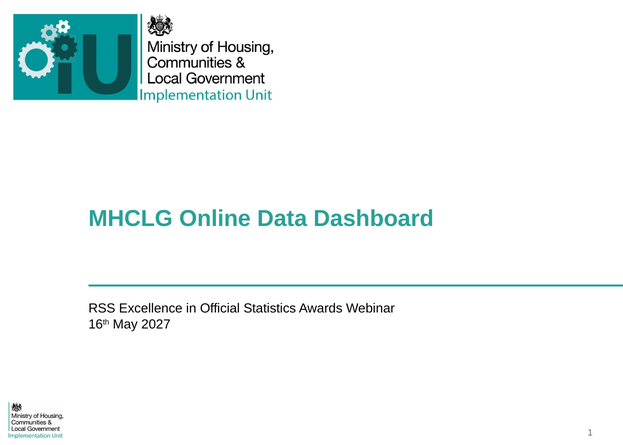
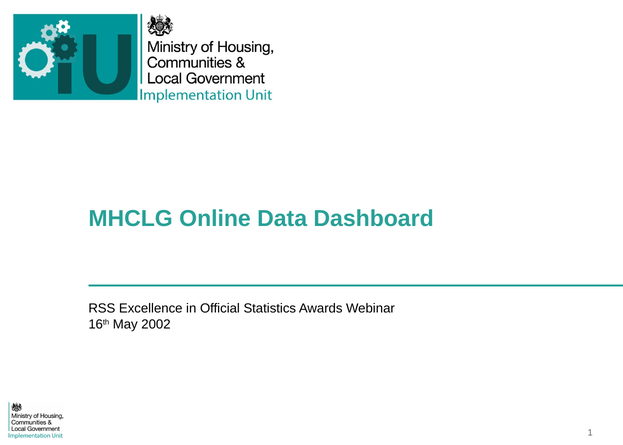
2027: 2027 -> 2002 (156, 324)
